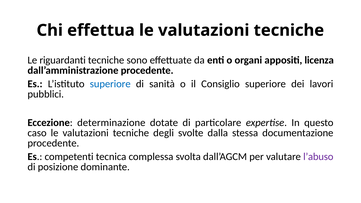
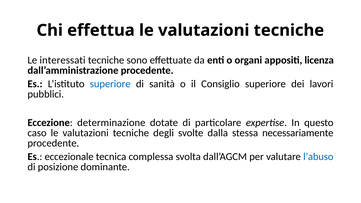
riguardanti: riguardanti -> interessati (63, 60)
documentazione: documentazione -> necessariamente (298, 133)
competenti: competenti -> eccezionale (69, 157)
l’abuso colour: purple -> blue (318, 157)
